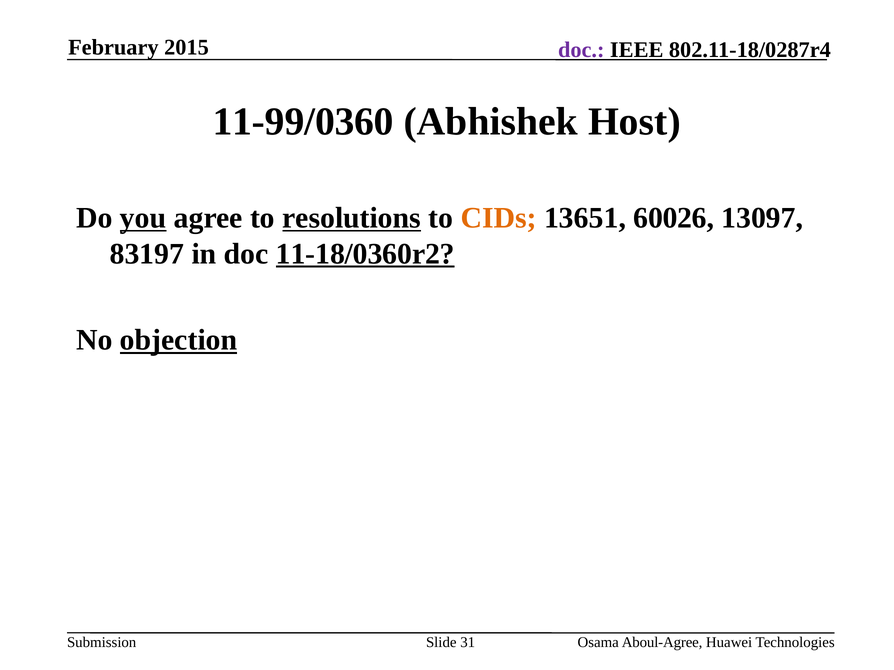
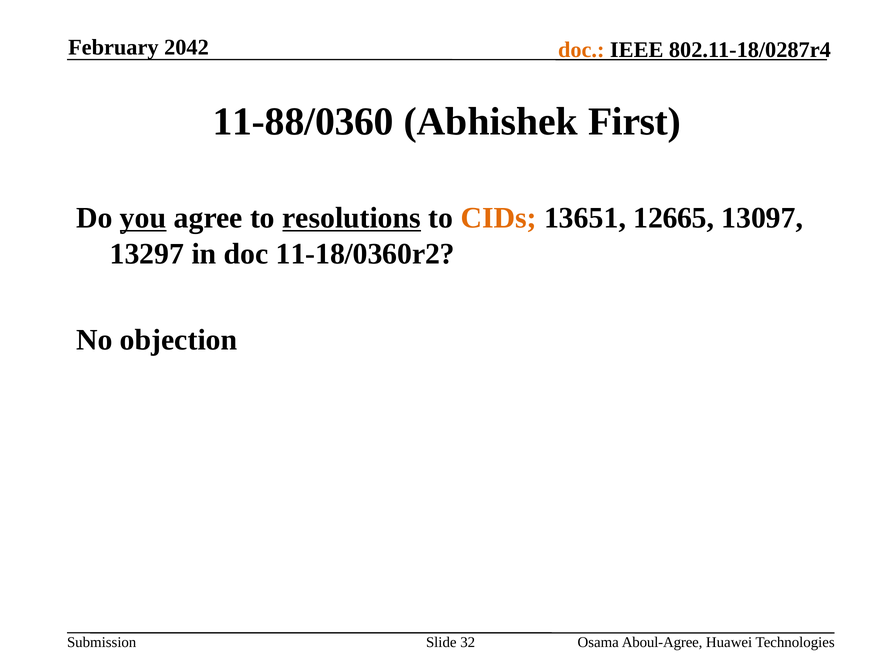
2015: 2015 -> 2042 (186, 47)
doc colour: purple -> orange (581, 50)
11-99/0360: 11-99/0360 -> 11-88/0360 (303, 122)
Host: Host -> First (635, 122)
60026: 60026 -> 12665 (674, 218)
83197: 83197 -> 13297 (147, 254)
11-18/0360r2 underline: present -> none (365, 254)
objection underline: present -> none (179, 340)
31: 31 -> 32 (468, 643)
